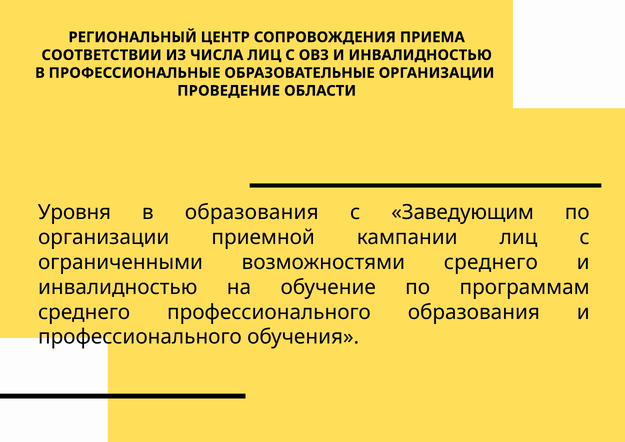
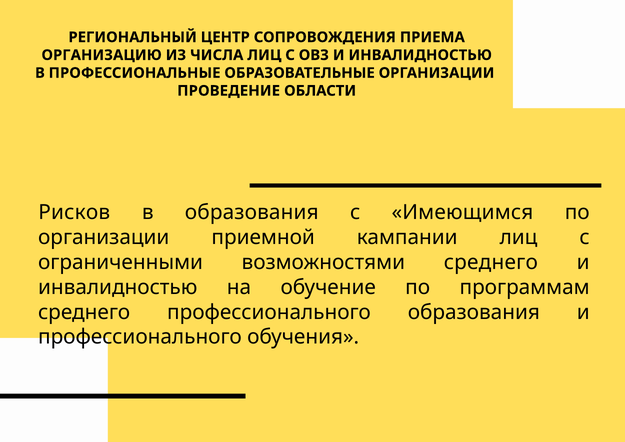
СООТВЕТСТВИИ: СООТВЕТСТВИИ -> ОРГАНИЗАЦИЮ (102, 55)
Уровня: Уровня -> Рисков (74, 212)
Заведующим: Заведующим -> Имеющимся (462, 212)
